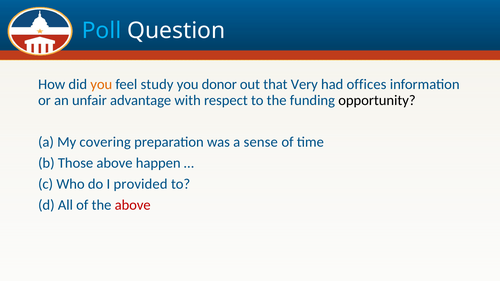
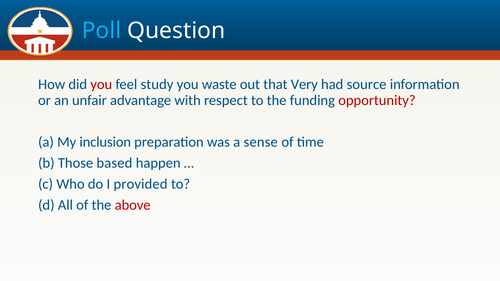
you colour: orange -> red (101, 85)
donor: donor -> waste (219, 85)
offices: offices -> source (367, 85)
opportunity colour: black -> red (377, 100)
covering: covering -> inclusion (105, 142)
Those above: above -> based (114, 163)
